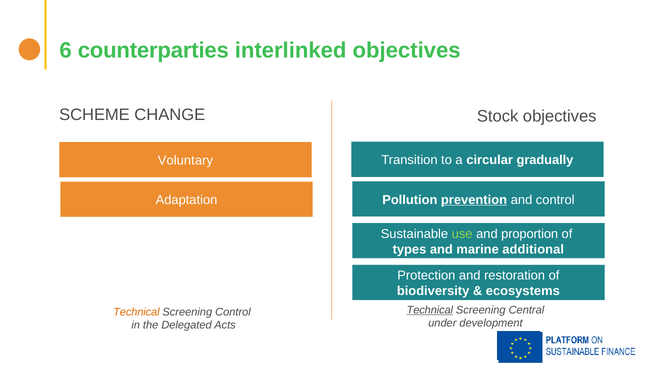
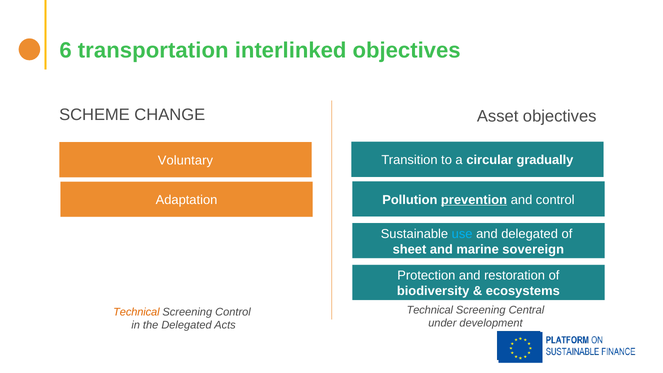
counterparties: counterparties -> transportation (153, 50)
Stock: Stock -> Asset (498, 117)
use colour: light green -> light blue (462, 234)
and proportion: proportion -> delegated (530, 234)
types: types -> sheet (409, 249)
additional: additional -> sovereign (533, 249)
Technical underline: present -> none (430, 310)
